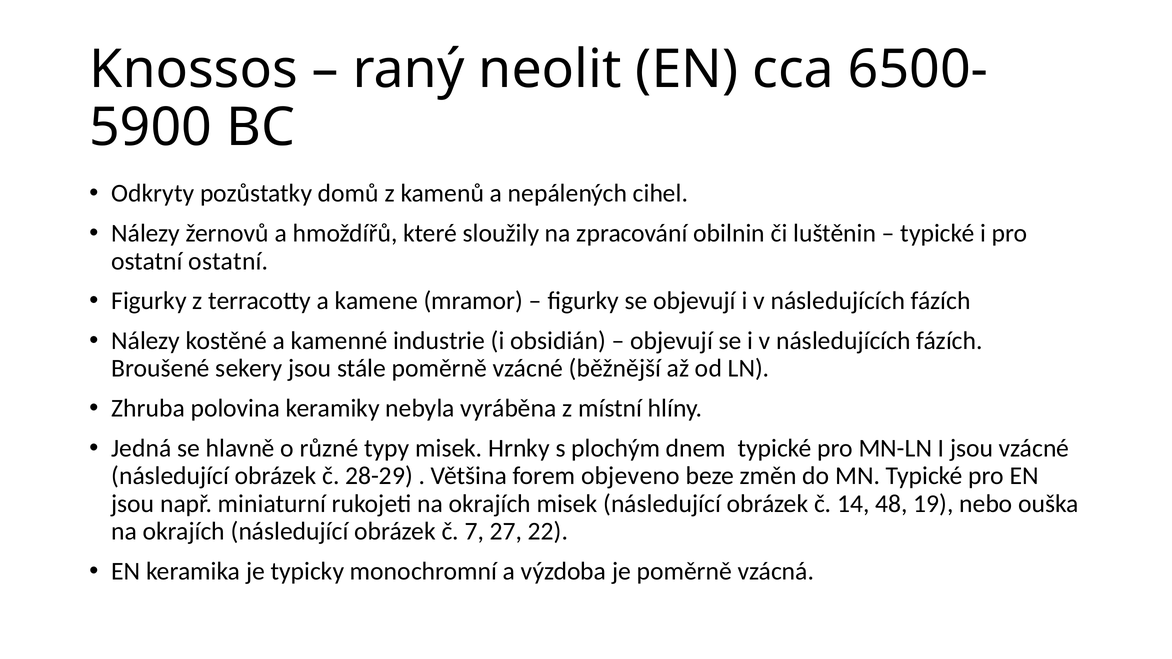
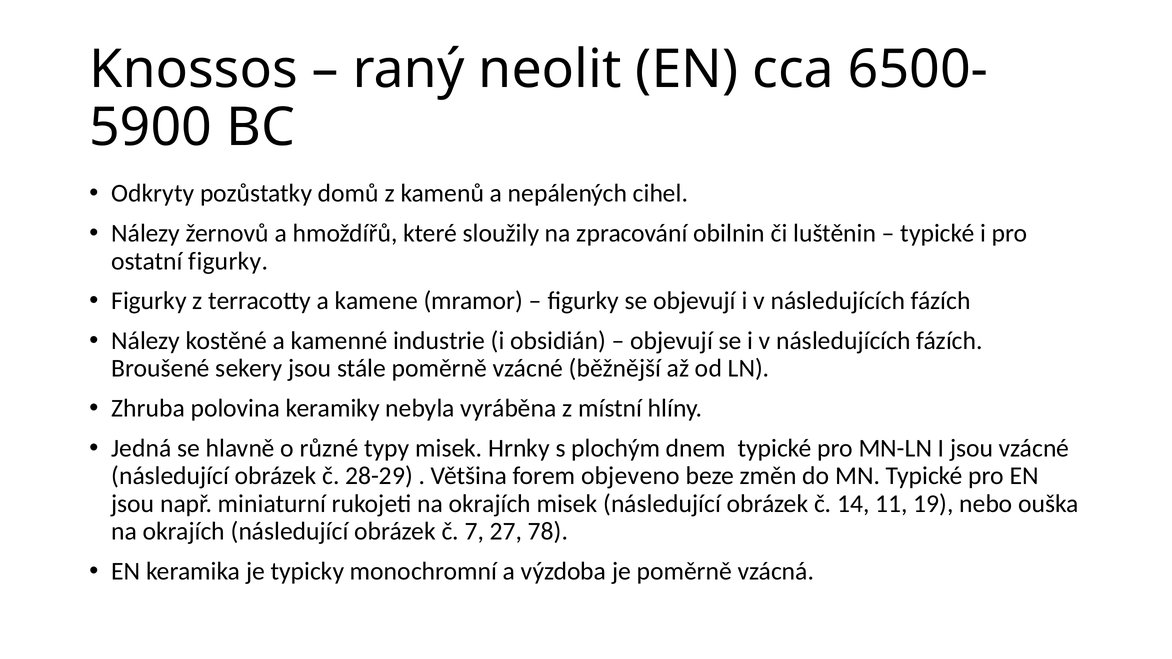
ostatní ostatní: ostatní -> figurky (228, 261)
48: 48 -> 11 (891, 504)
22: 22 -> 78 (548, 531)
